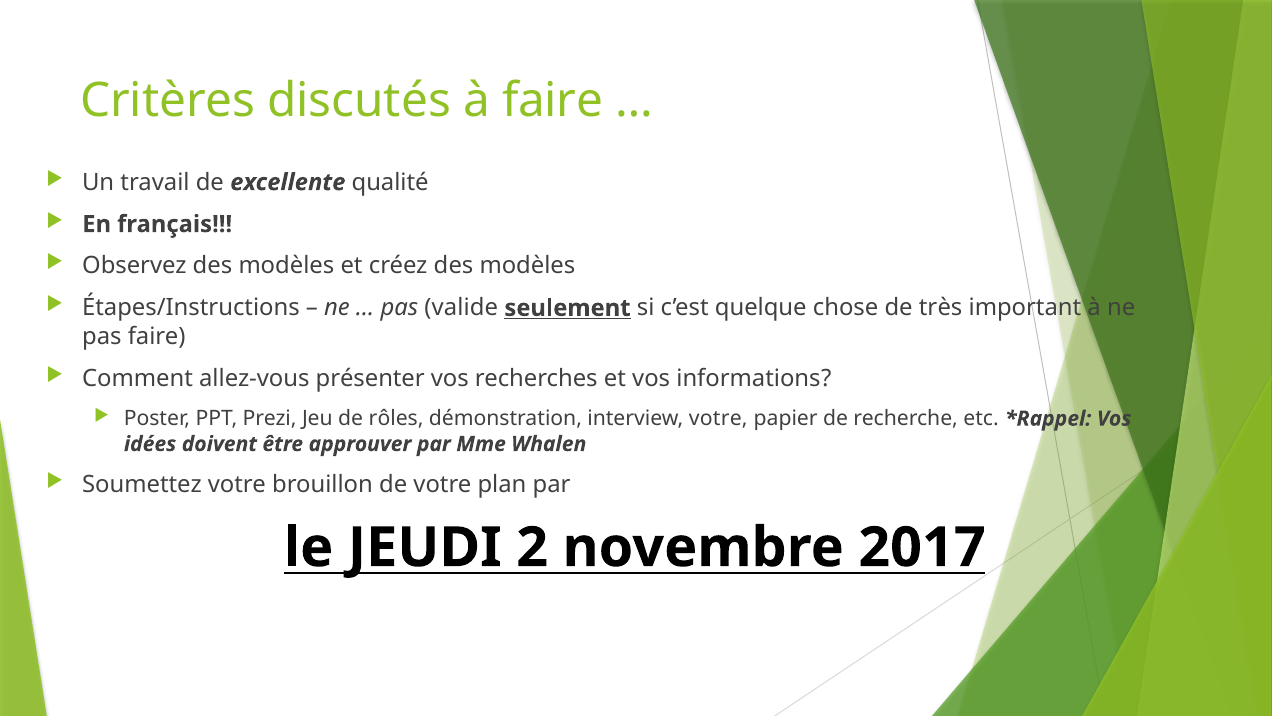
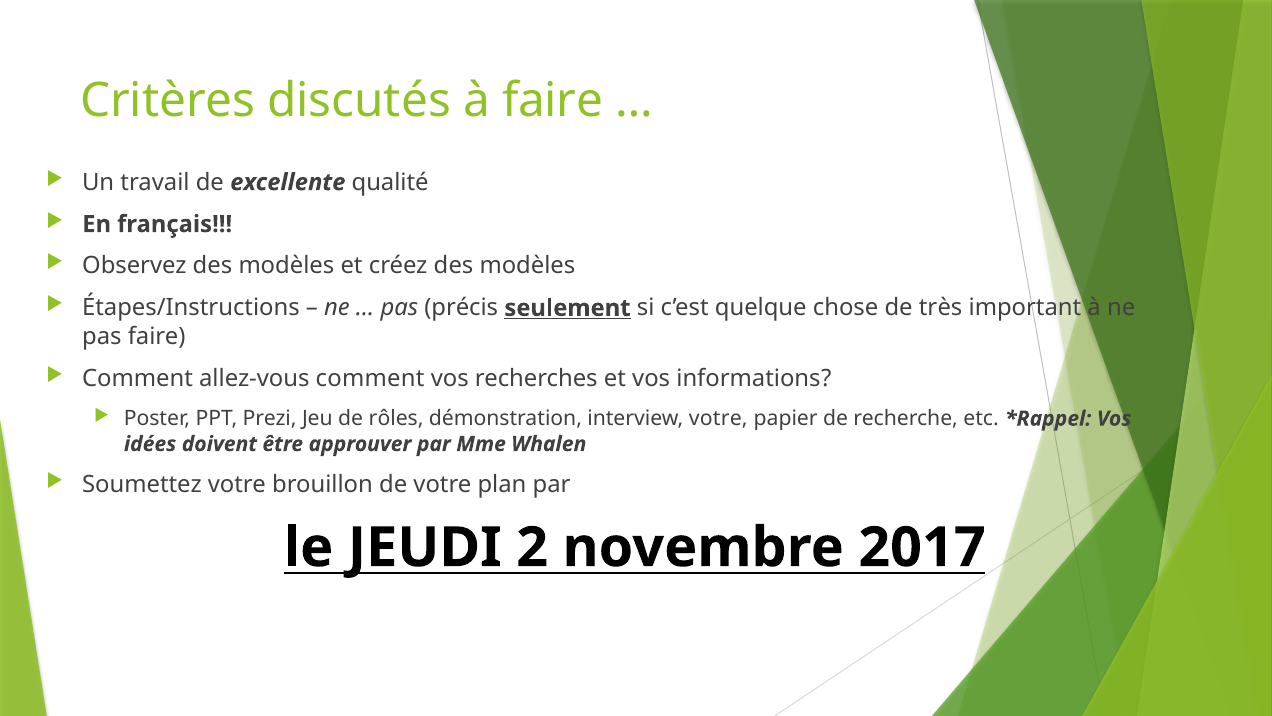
valide: valide -> précis (461, 308)
allez-vous présenter: présenter -> comment (370, 378)
